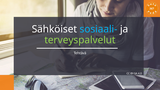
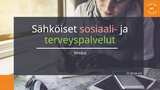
sosiaali- colour: light blue -> pink (99, 29)
